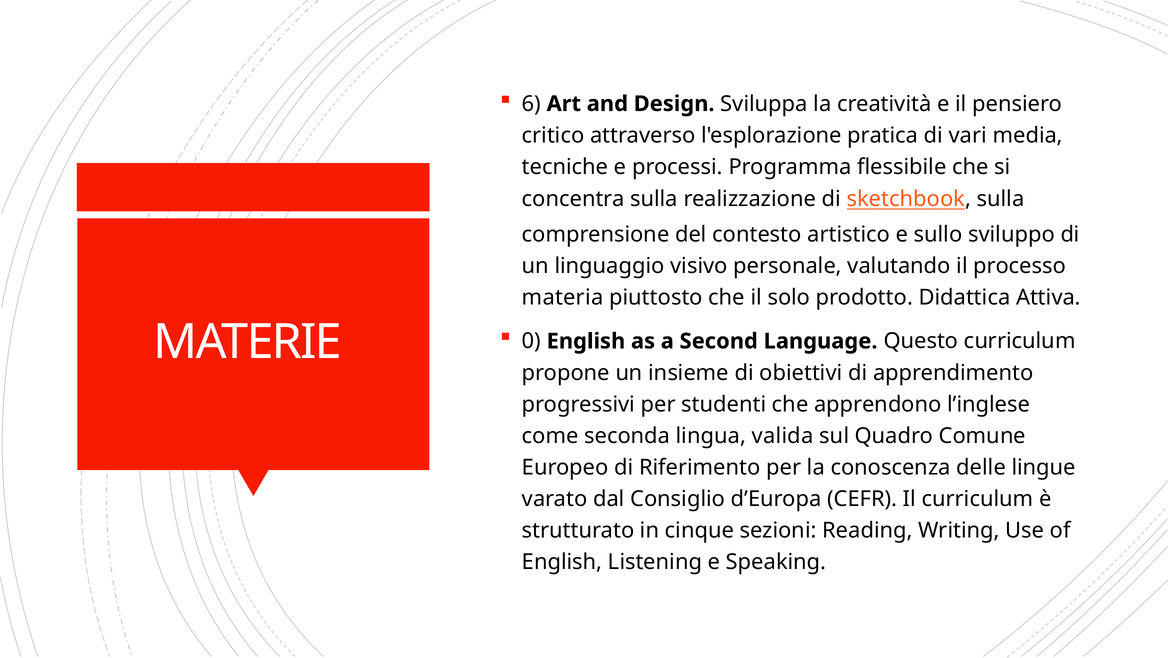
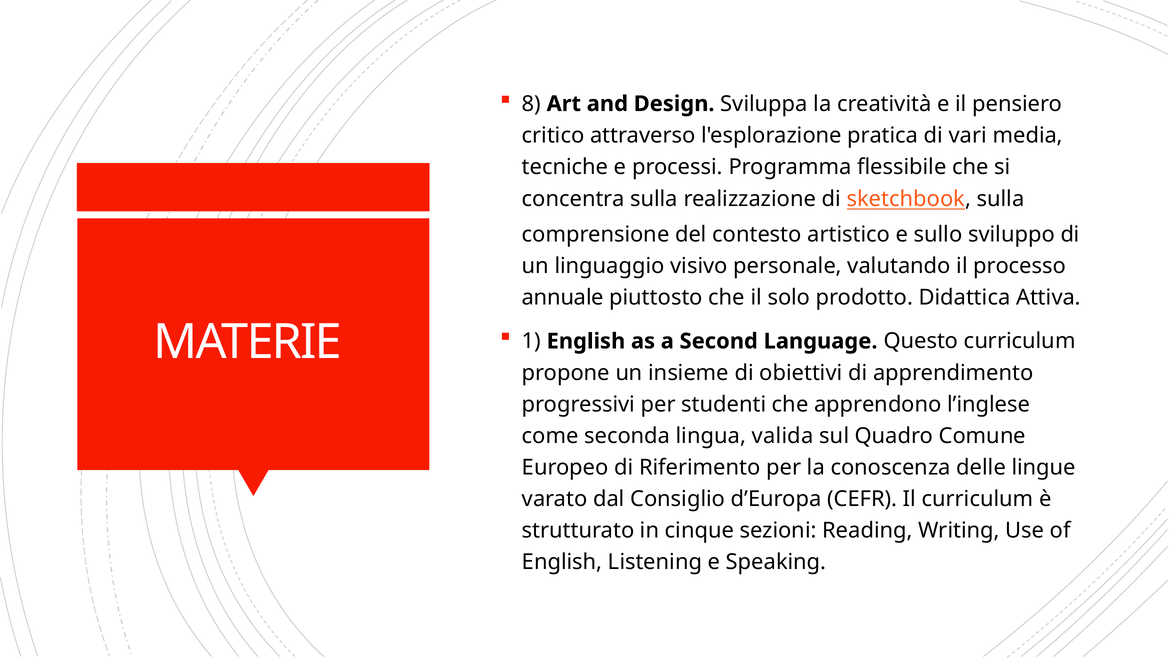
6: 6 -> 8 (531, 104)
materia: materia -> annuale (563, 297)
0: 0 -> 1 (531, 341)
